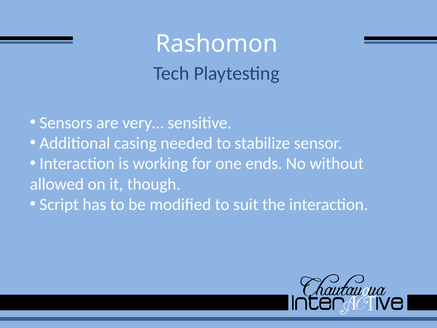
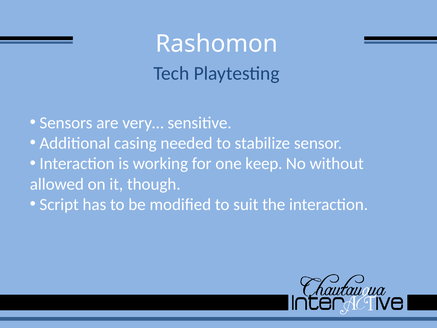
ends: ends -> keep (264, 164)
